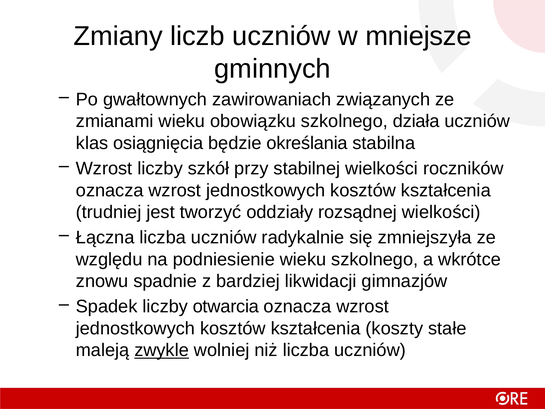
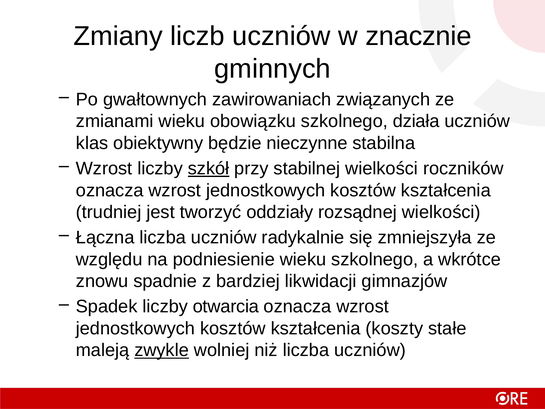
mniejsze: mniejsze -> znacznie (418, 36)
osiągnięcia: osiągnięcia -> obiektywny (158, 143)
określania: określania -> nieczynne (307, 143)
szkół underline: none -> present (209, 168)
